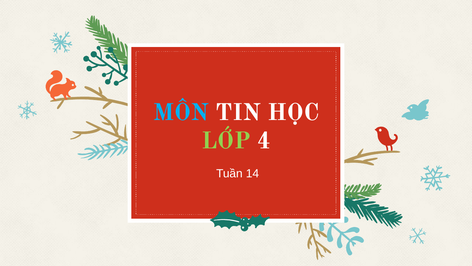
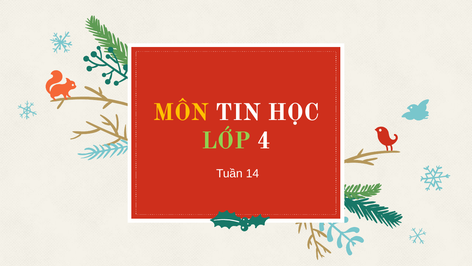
MÔN colour: light blue -> yellow (181, 112)
